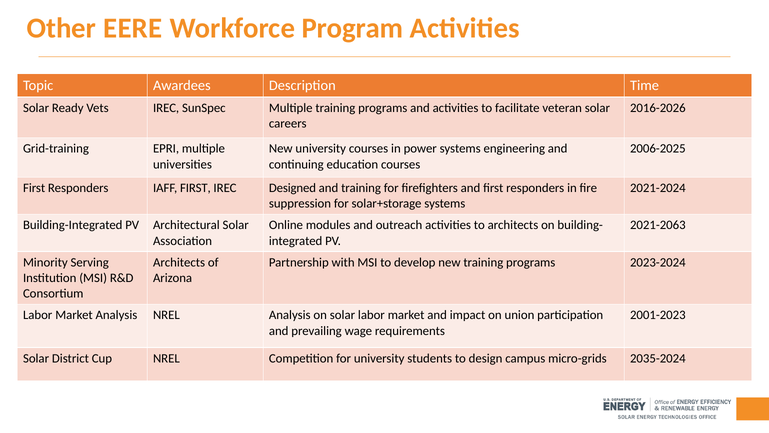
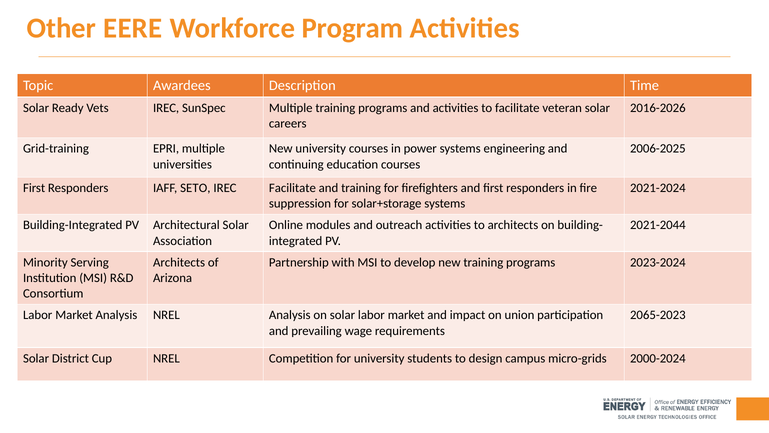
IAFF FIRST: FIRST -> SETO (195, 188)
IREC Designed: Designed -> Facilitate (292, 188)
2021-2063: 2021-2063 -> 2021-2044 (658, 225)
2001-2023: 2001-2023 -> 2065-2023 (658, 315)
2035-2024: 2035-2024 -> 2000-2024 (658, 358)
